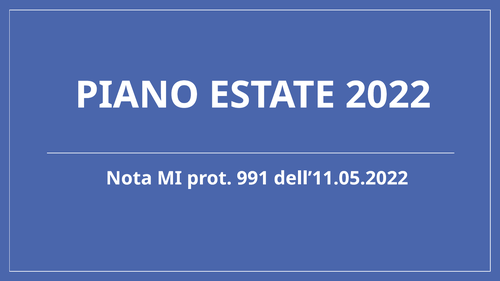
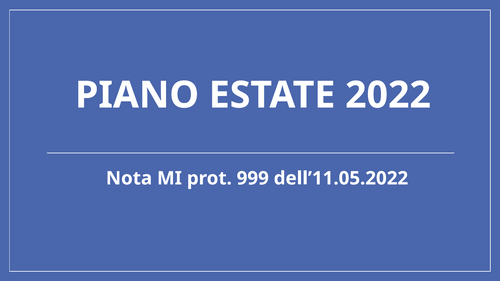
991: 991 -> 999 (253, 178)
